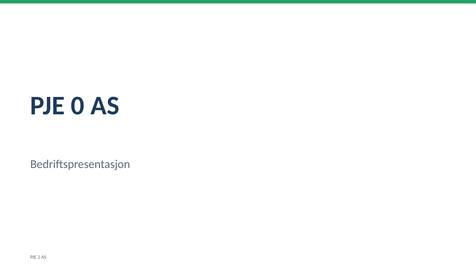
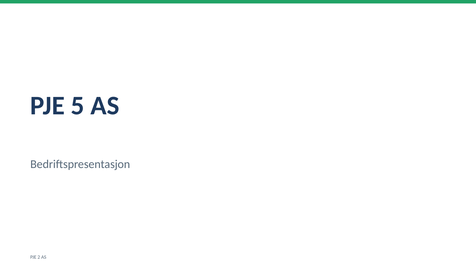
0: 0 -> 5 (78, 106)
